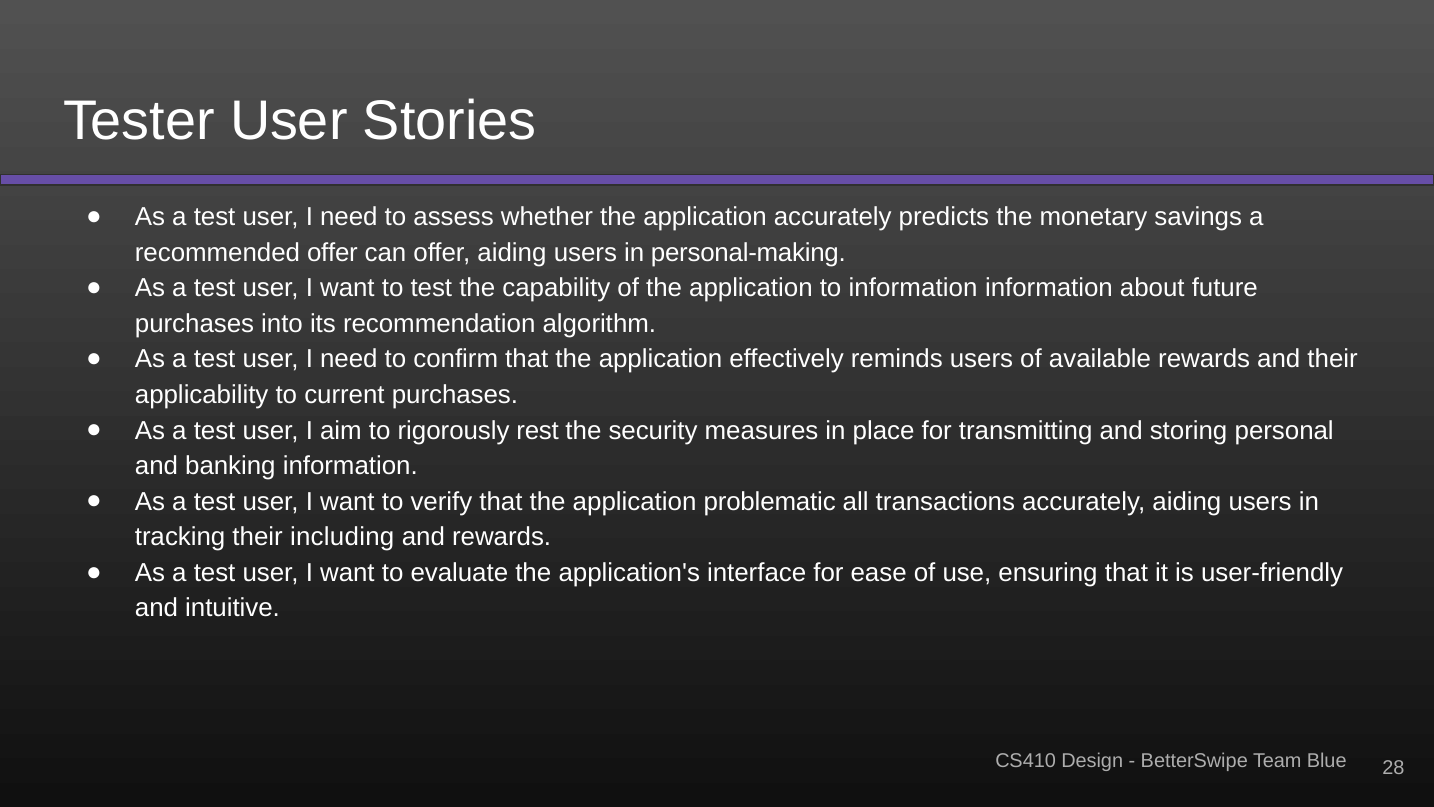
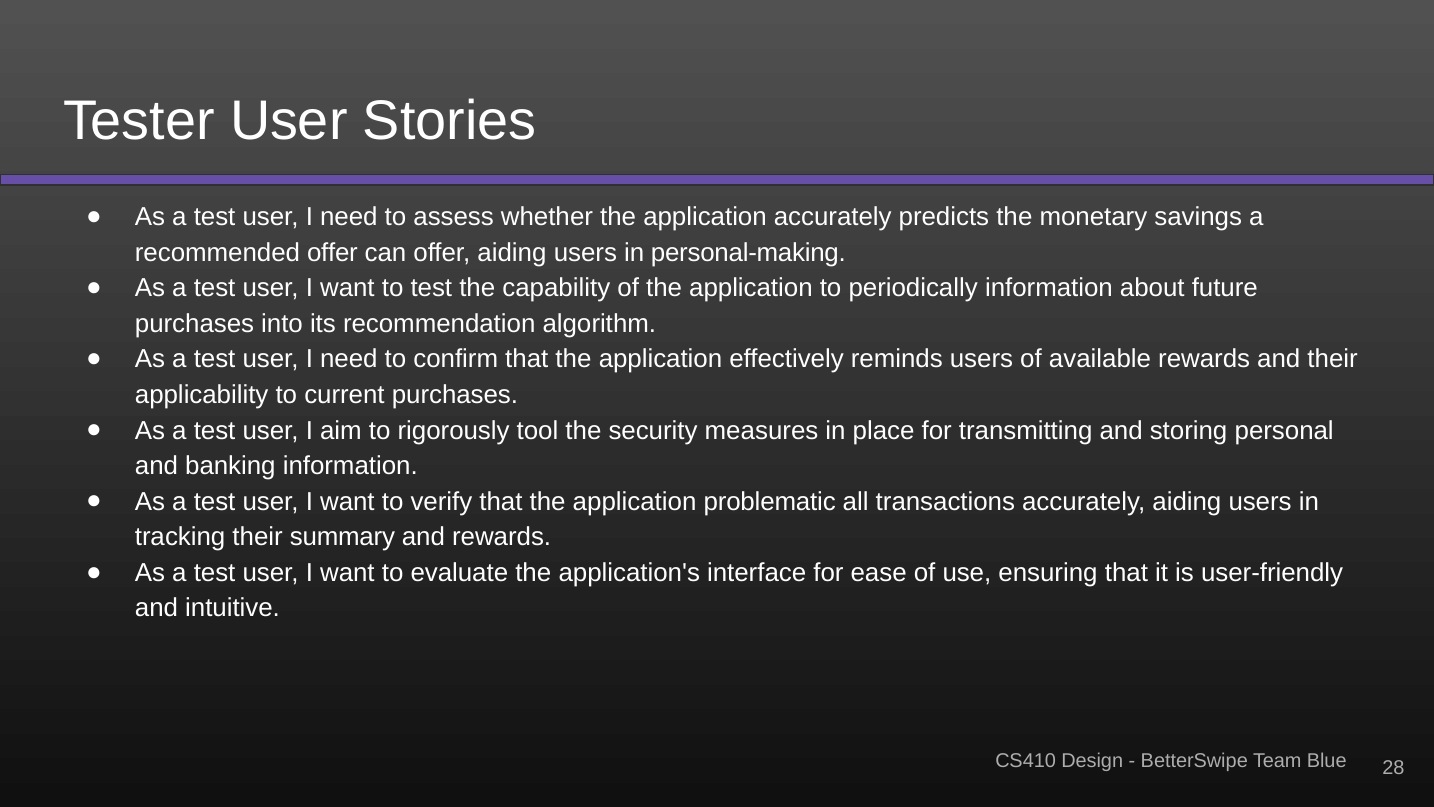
to information: information -> periodically (913, 288)
rest: rest -> tool (537, 430)
including: including -> summary (342, 537)
